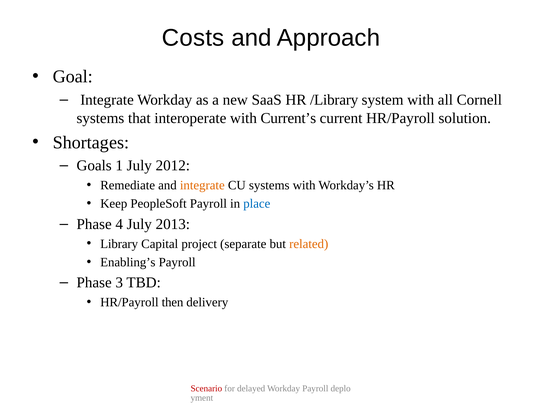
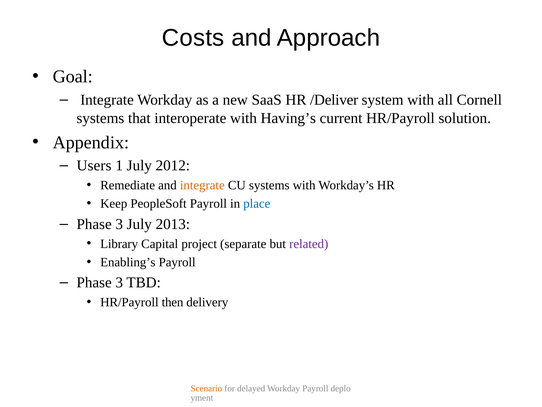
/Library: /Library -> /Deliver (334, 100)
Current’s: Current’s -> Having’s (288, 118)
Shortages: Shortages -> Appendix (91, 142)
Goals: Goals -> Users (94, 165)
4: 4 -> 3 (119, 224)
related colour: orange -> purple (309, 243)
Scenario colour: red -> orange (206, 388)
